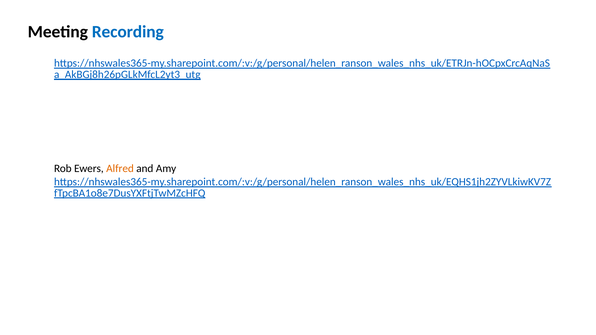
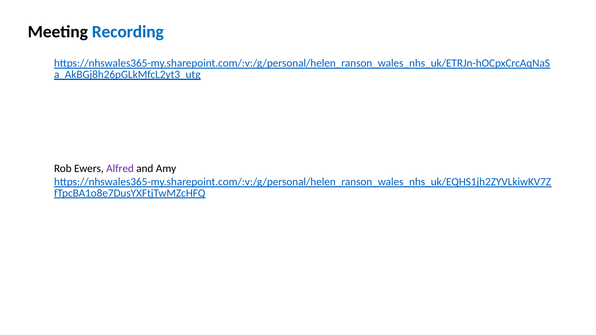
Alfred colour: orange -> purple (120, 169)
